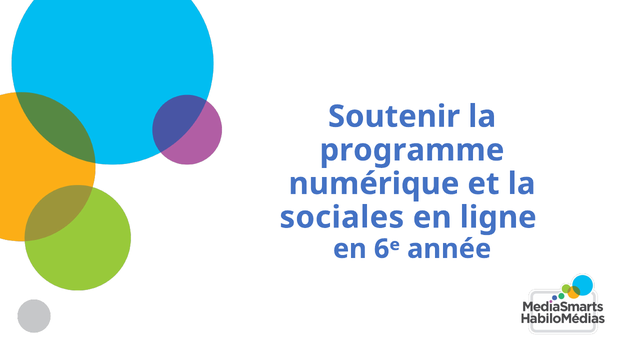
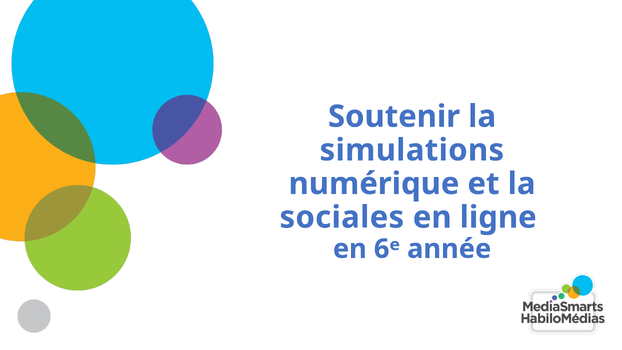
programme: programme -> simulations (412, 150)
